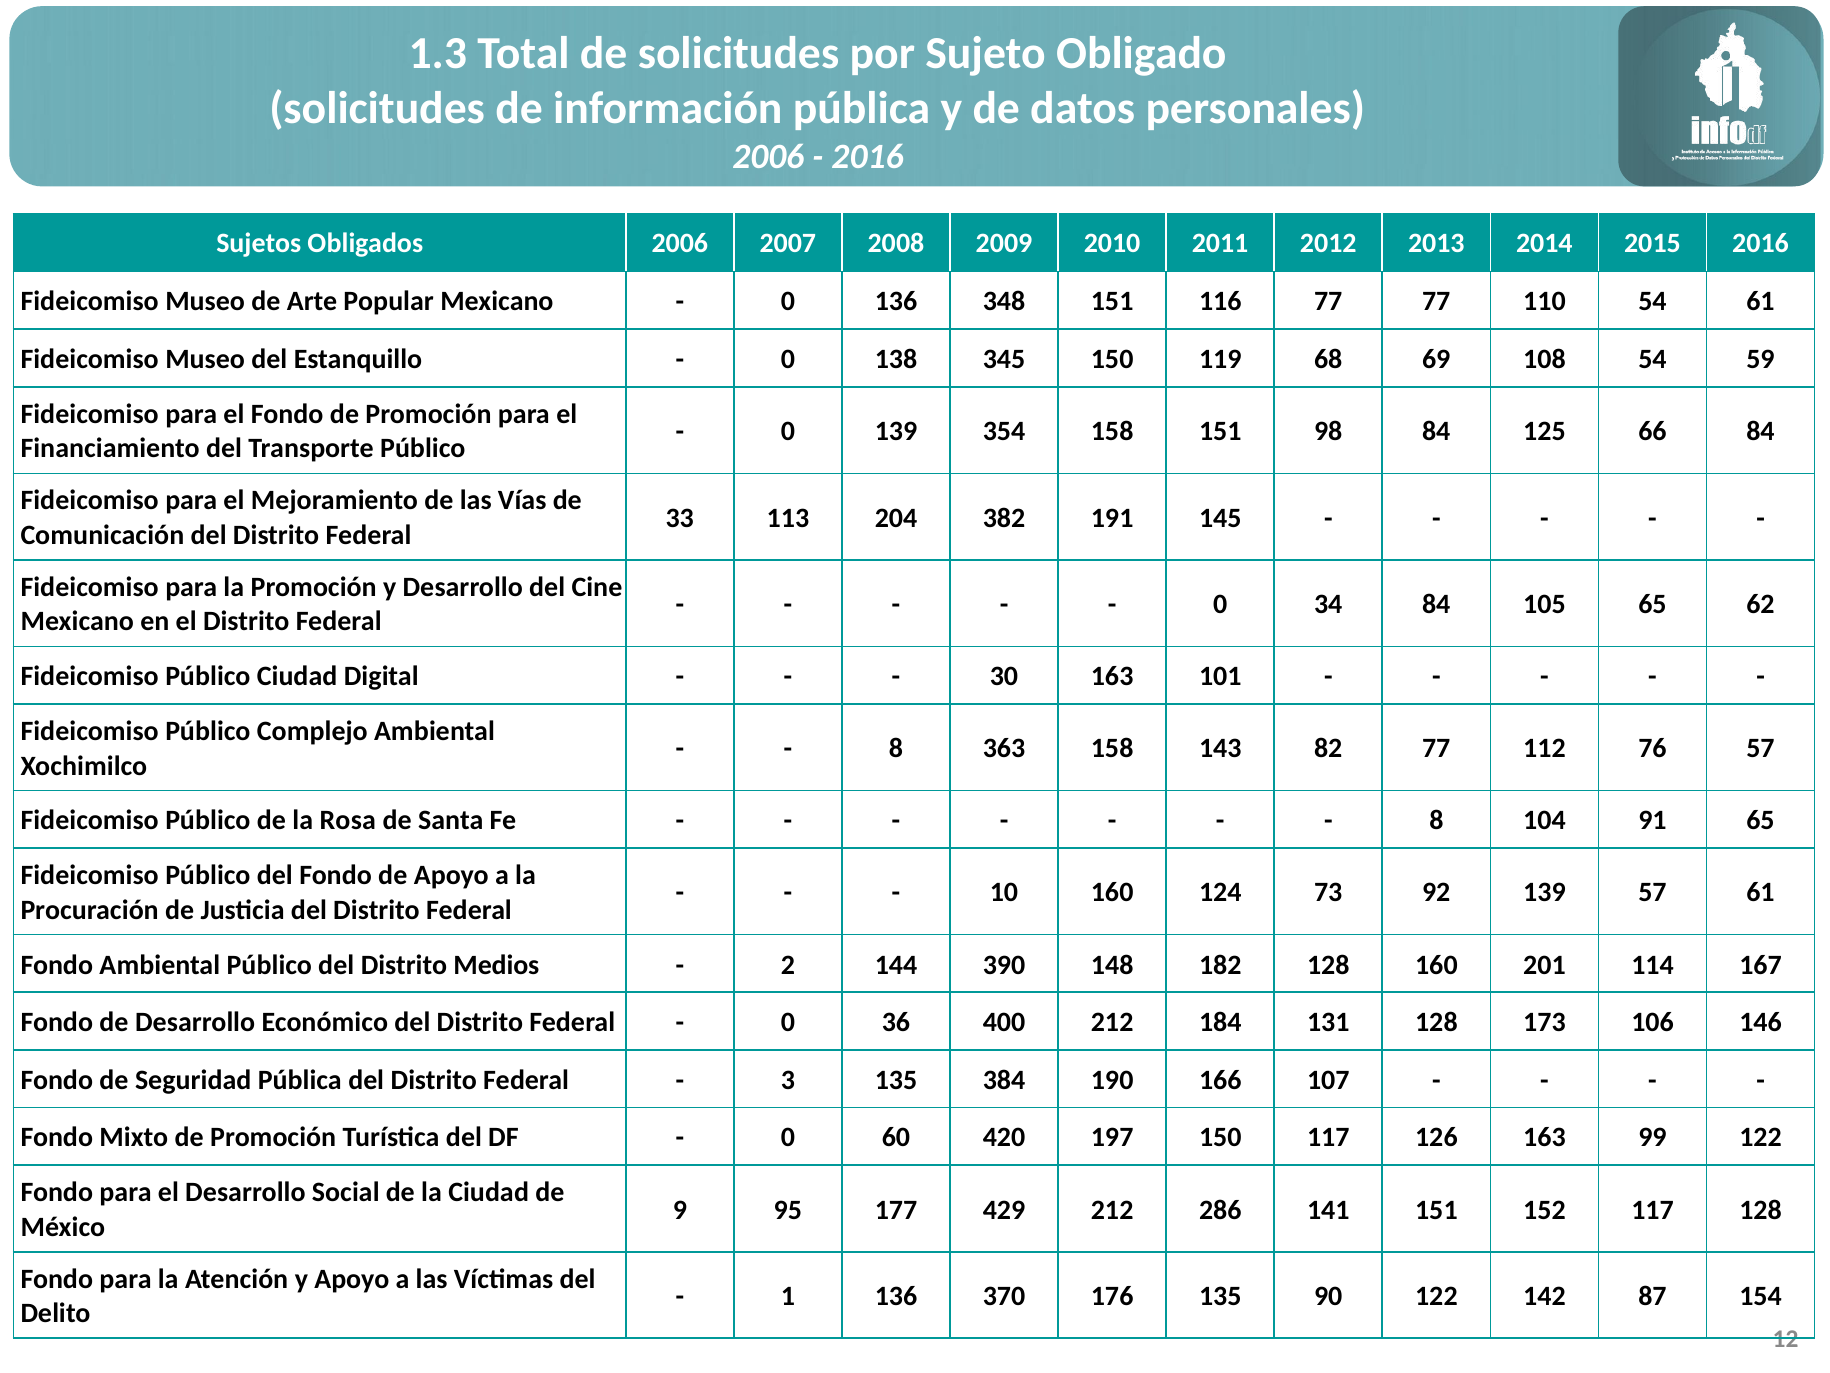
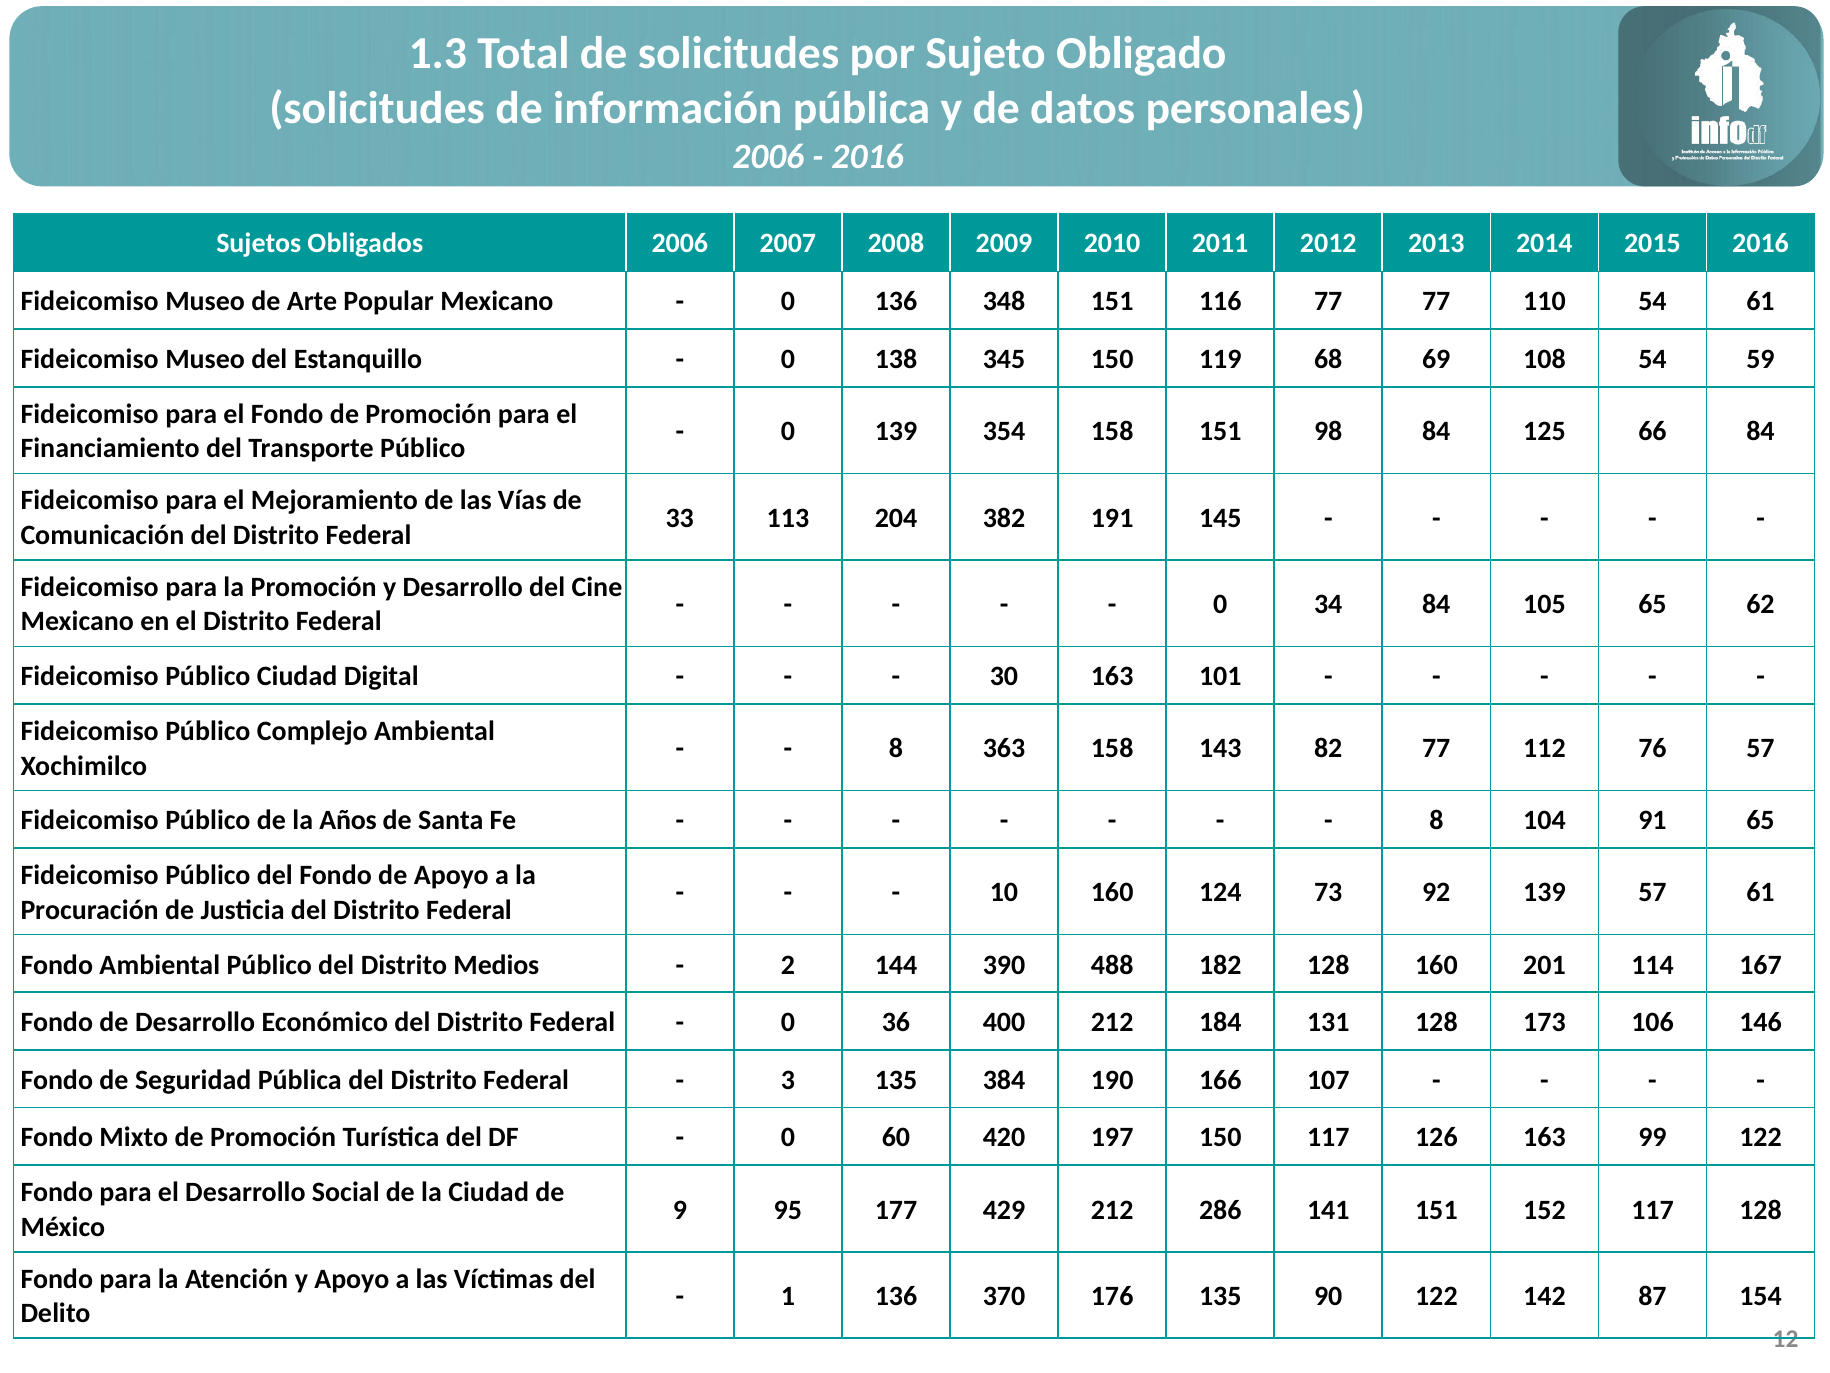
Rosa: Rosa -> Años (348, 820)
148: 148 -> 488 (1112, 964)
